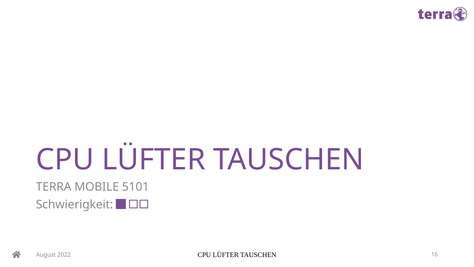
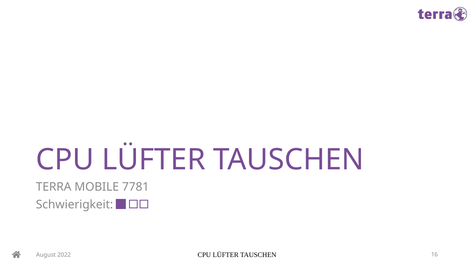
5101: 5101 -> 7781 (136, 187)
